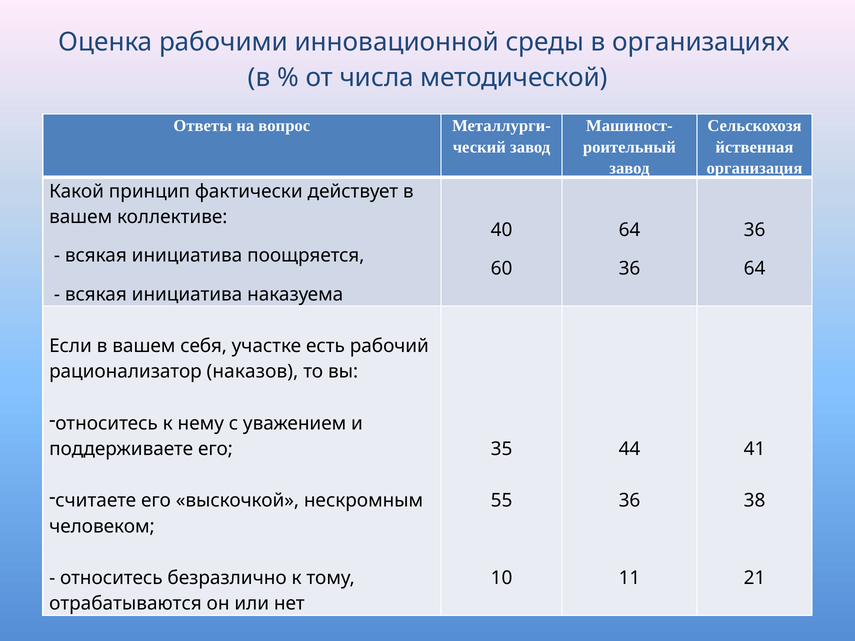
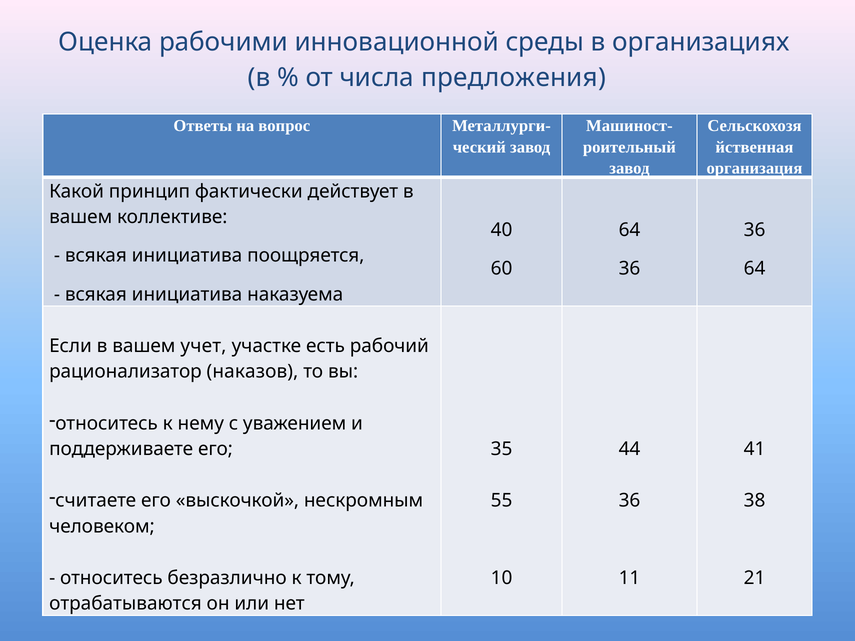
методической: методической -> предложения (514, 78)
себя: себя -> учет (203, 346)
